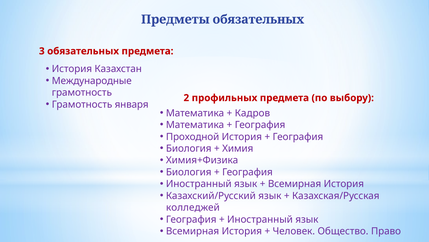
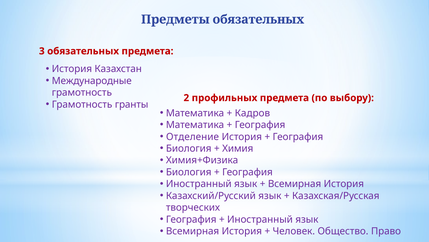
января: января -> гранты (132, 104)
Проходной: Проходной -> Отделение (193, 136)
колледжей: колледжей -> творческих (193, 207)
